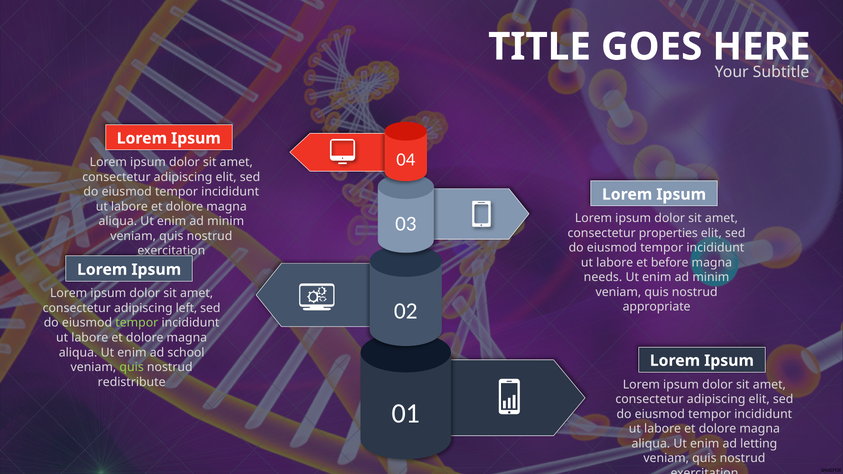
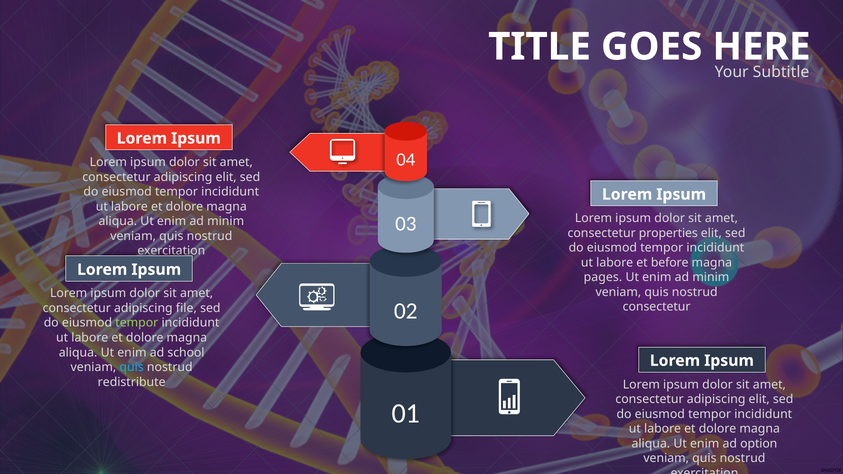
needs: needs -> pages (603, 277)
appropriate: appropriate -> consectetur (657, 307)
left: left -> file (186, 308)
quis colour: light green -> light blue (132, 367)
letting: letting -> option (759, 444)
